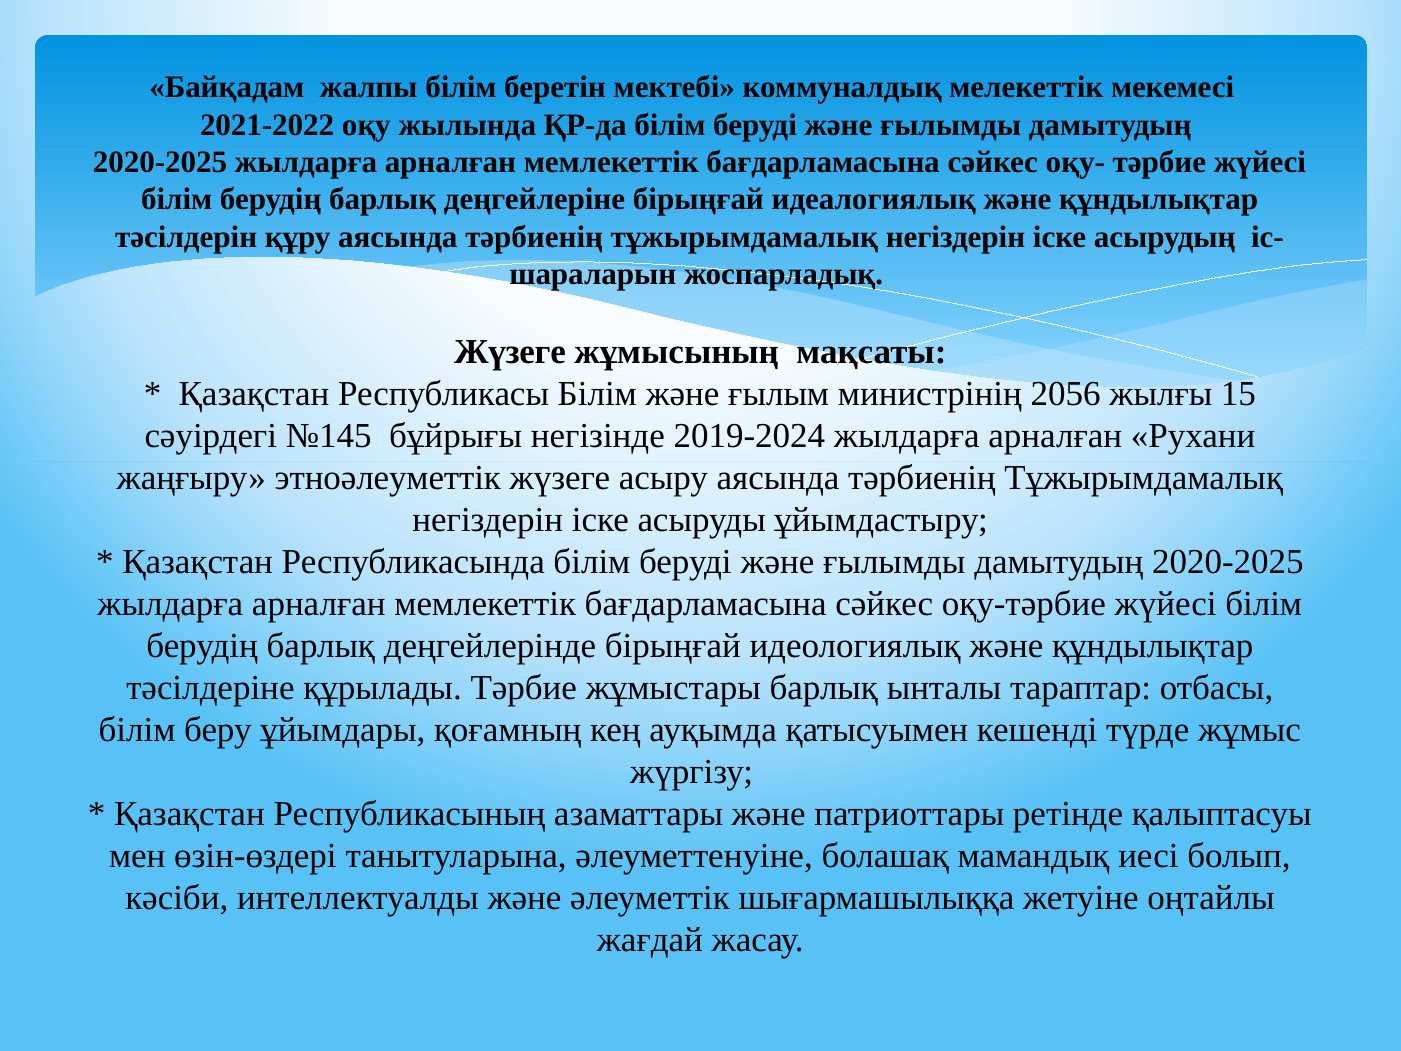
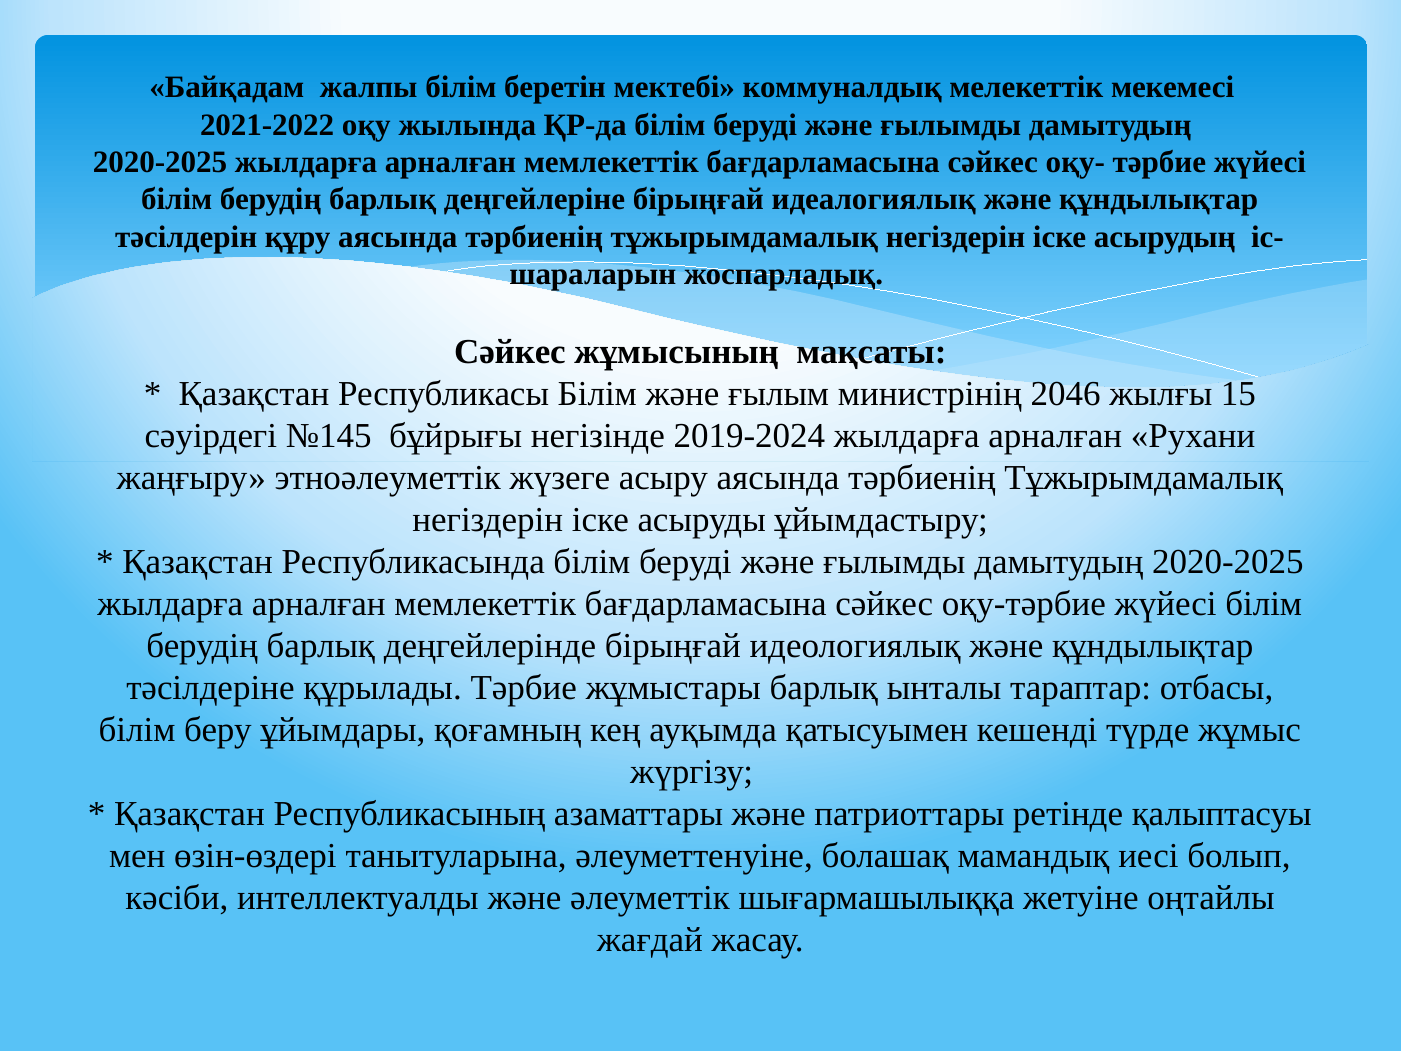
Жүзеге: Жүзеге -> Сәйкес (510, 352)
2056: 2056 -> 2046 (1066, 394)
